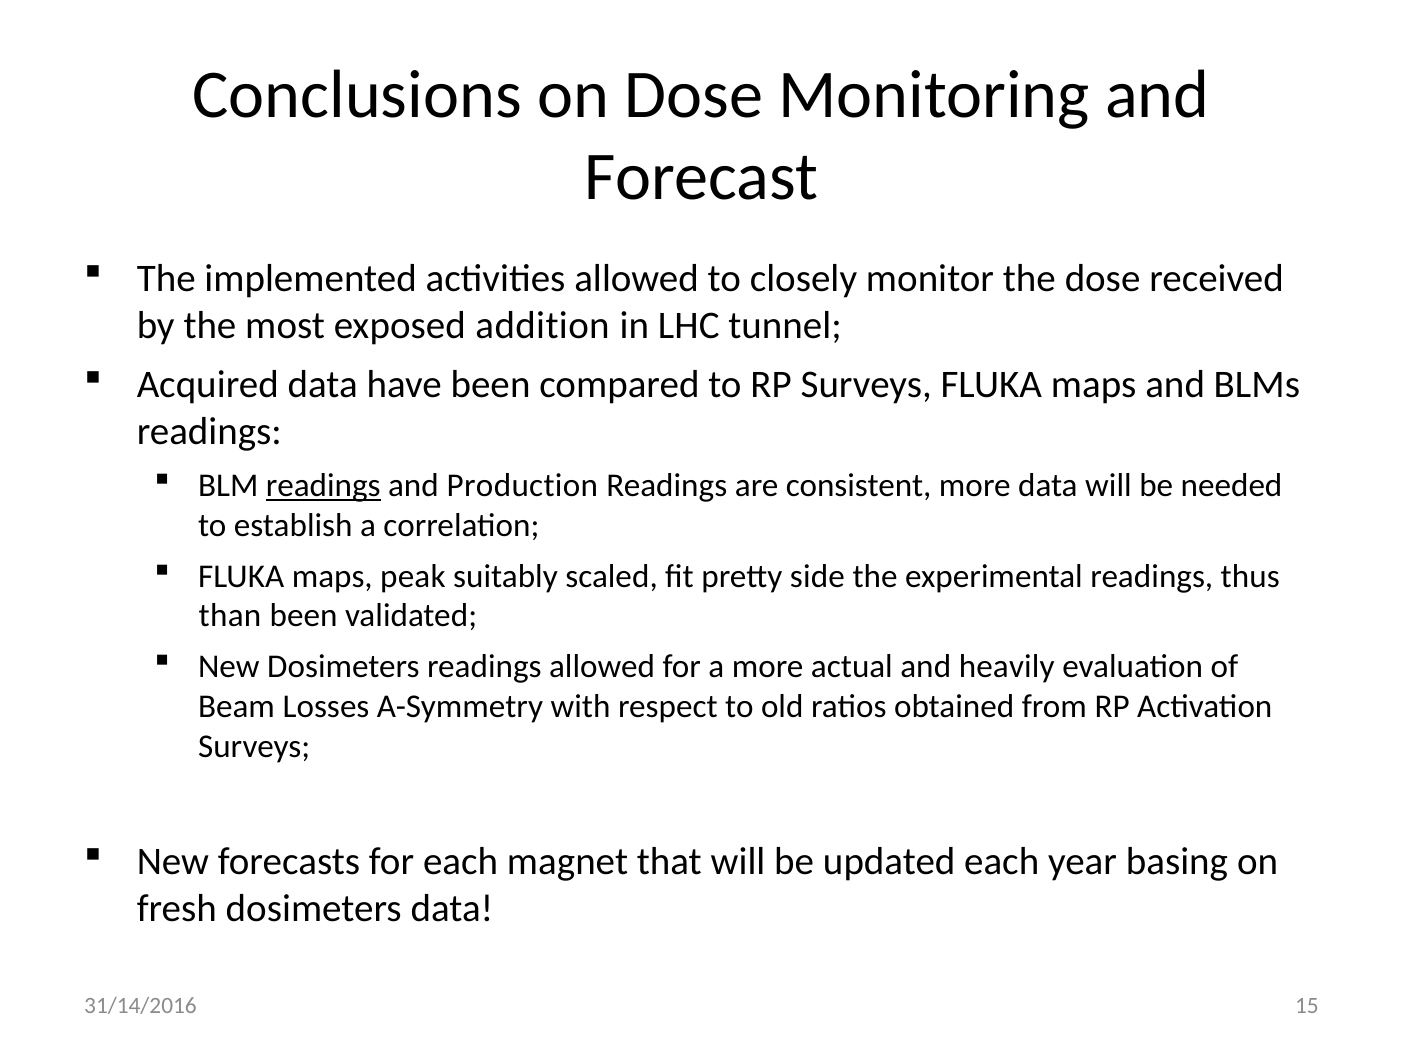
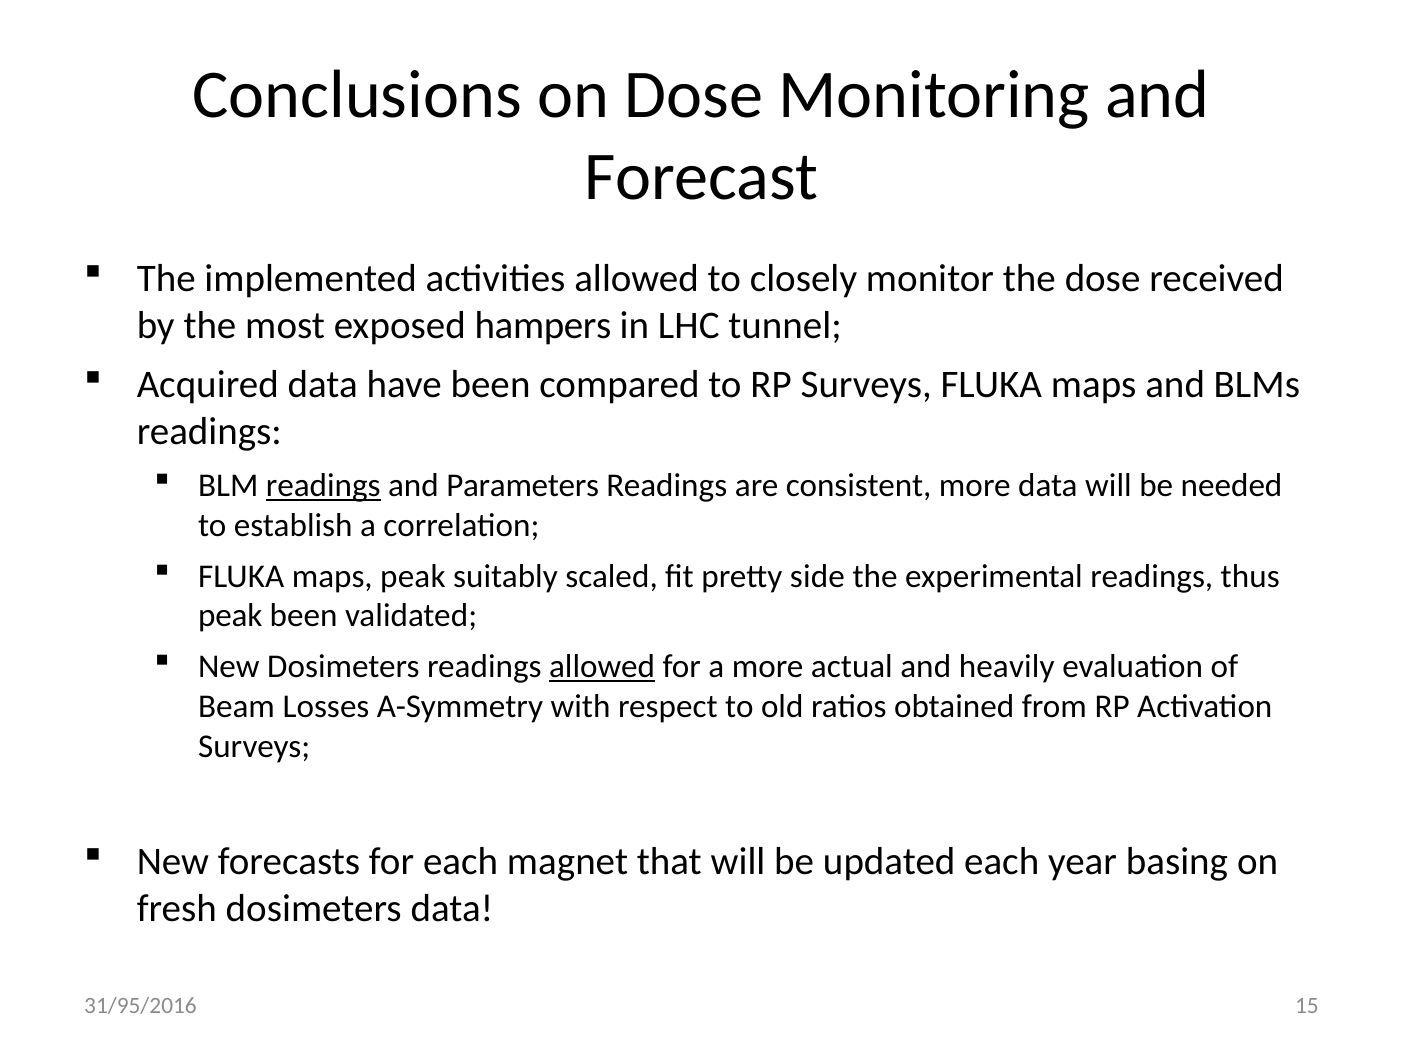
addition: addition -> hampers (543, 325)
Production: Production -> Parameters (523, 485)
than: than -> peak (230, 616)
allowed underline: none -> present (602, 666)
31/14/2016: 31/14/2016 -> 31/95/2016 (140, 1005)
